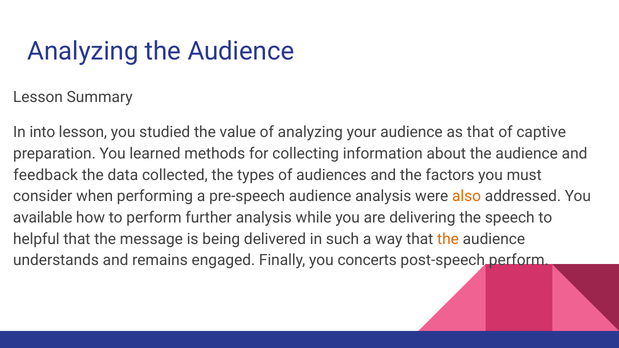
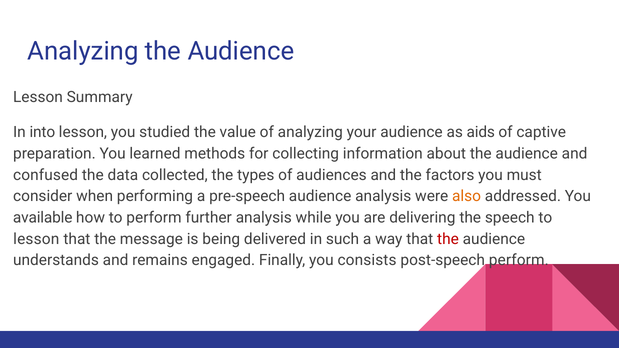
as that: that -> aids (481, 132)
feedback: feedback -> confused (46, 175)
helpful: helpful -> lesson (36, 239)
the colour: orange -> red (448, 239)
concerts: concerts -> consists (367, 261)
